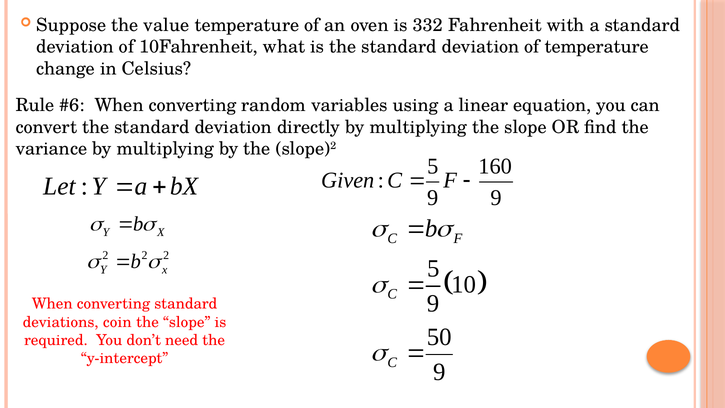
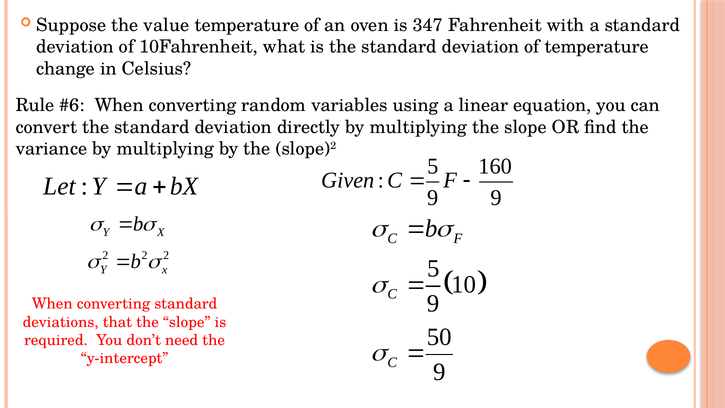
332: 332 -> 347 (428, 25)
coin: coin -> that (117, 322)
